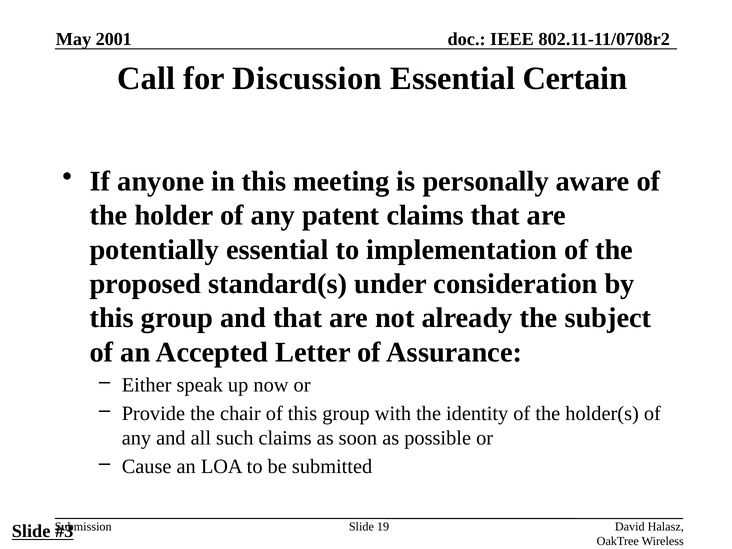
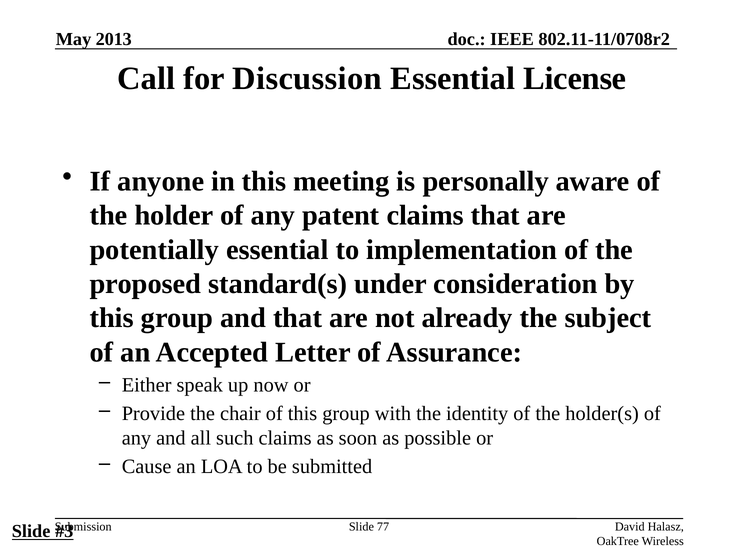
2001: 2001 -> 2013 (114, 39)
Certain: Certain -> License (575, 78)
19: 19 -> 77 (383, 527)
